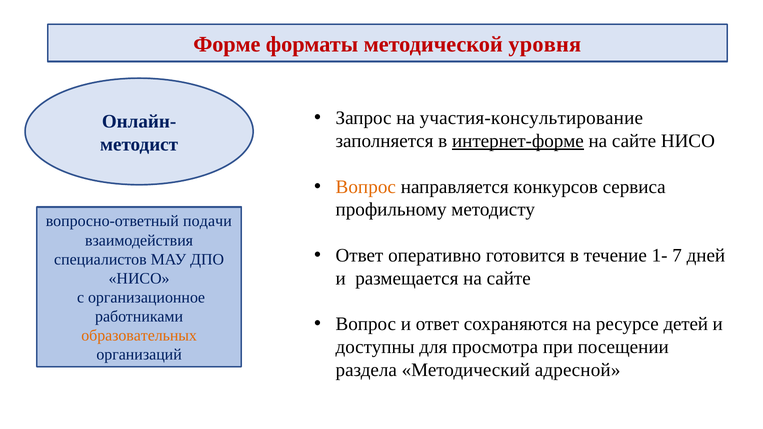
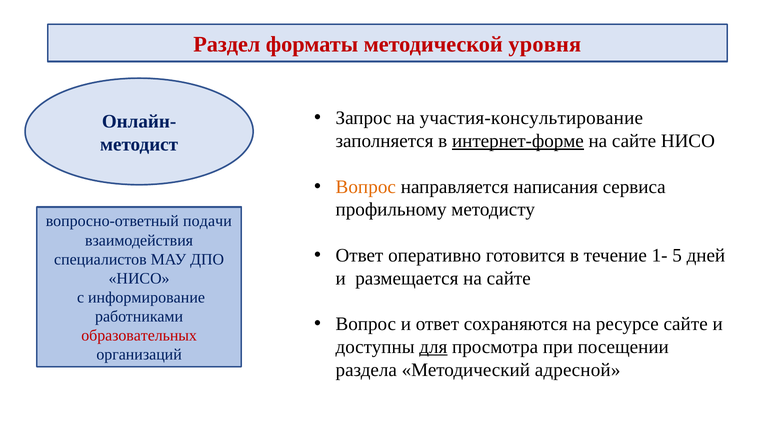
Форме: Форме -> Раздел (227, 44)
конкурсов: конкурсов -> написания (556, 187)
7: 7 -> 5 (677, 256)
организационное: организационное -> информирование (147, 298)
ресурсе детей: детей -> сайте (686, 324)
образовательных colour: orange -> red (139, 336)
для underline: none -> present (433, 347)
